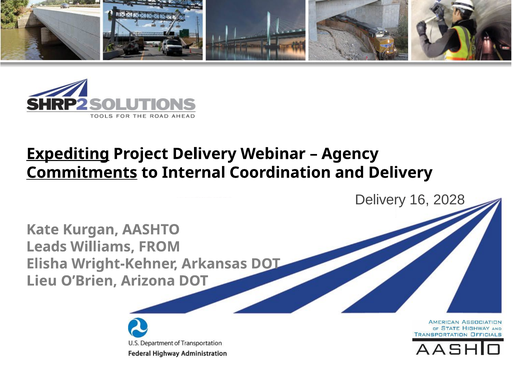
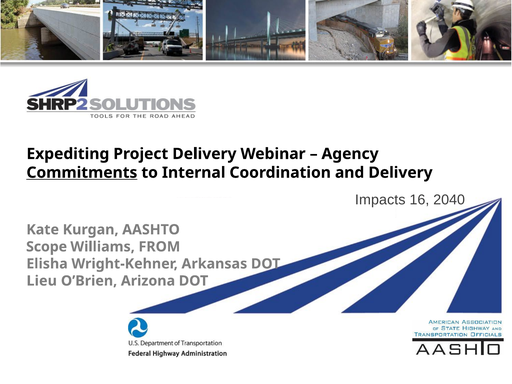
Expediting underline: present -> none (68, 154)
Delivery: Delivery -> Impacts (380, 200)
2028: 2028 -> 2040 (449, 200)
Leads: Leads -> Scope (47, 247)
